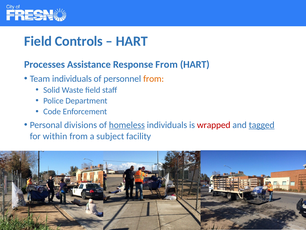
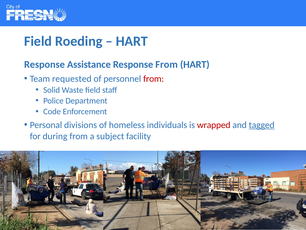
Controls: Controls -> Roeding (79, 41)
Processes: Processes -> Response (44, 64)
Team individuals: individuals -> requested (72, 79)
from colour: orange -> red (154, 79)
homeless underline: present -> none (127, 125)
within: within -> during (55, 136)
